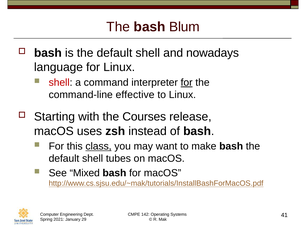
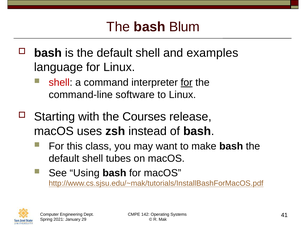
nowadays: nowadays -> examples (212, 53)
effective: effective -> software (135, 95)
class underline: present -> none (99, 146)
Mixed: Mixed -> Using (85, 173)
